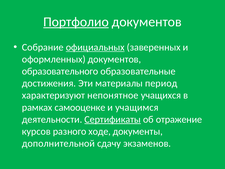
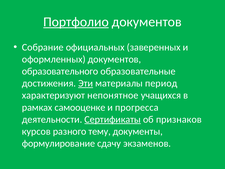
официальных underline: present -> none (95, 47)
Эти underline: none -> present (86, 83)
учащимся: учащимся -> прогресса (137, 107)
отражение: отражение -> признаков (179, 119)
ходе: ходе -> тему (100, 131)
дополнительной: дополнительной -> формулирование (58, 143)
